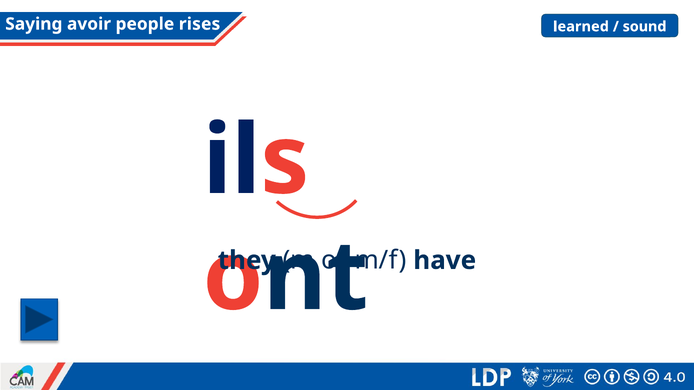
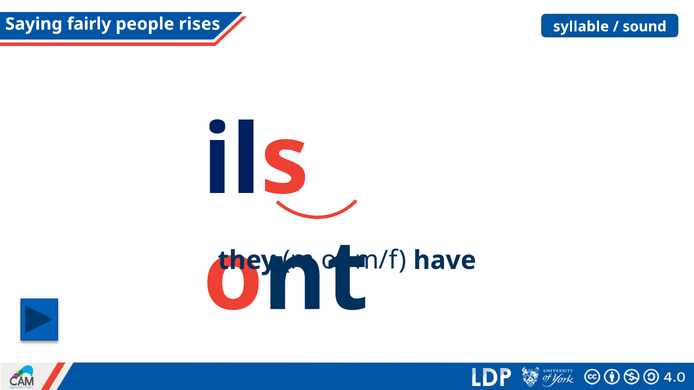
avoir: avoir -> fairly (89, 24)
learned: learned -> syllable (581, 27)
